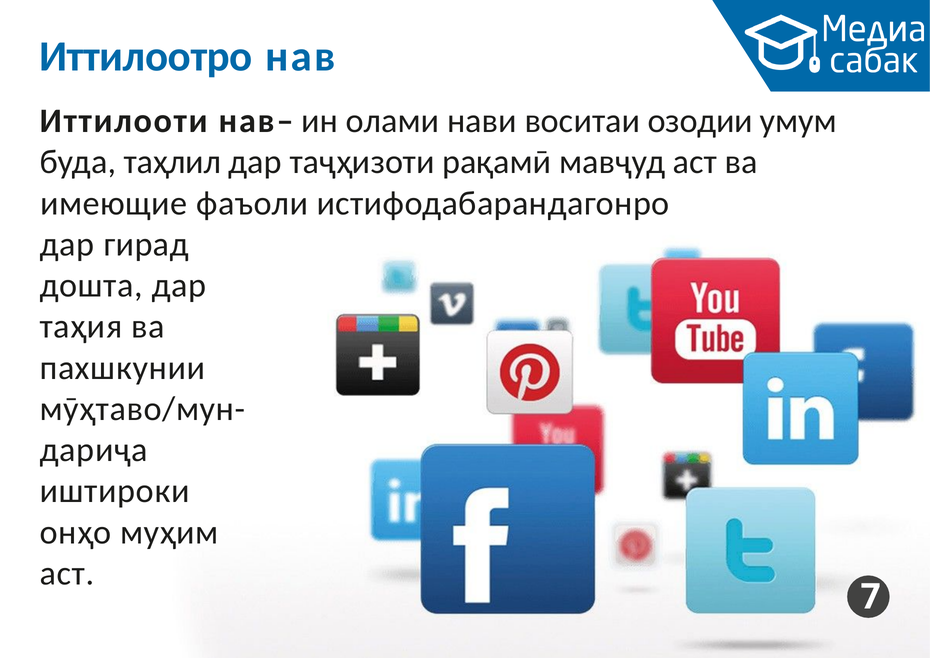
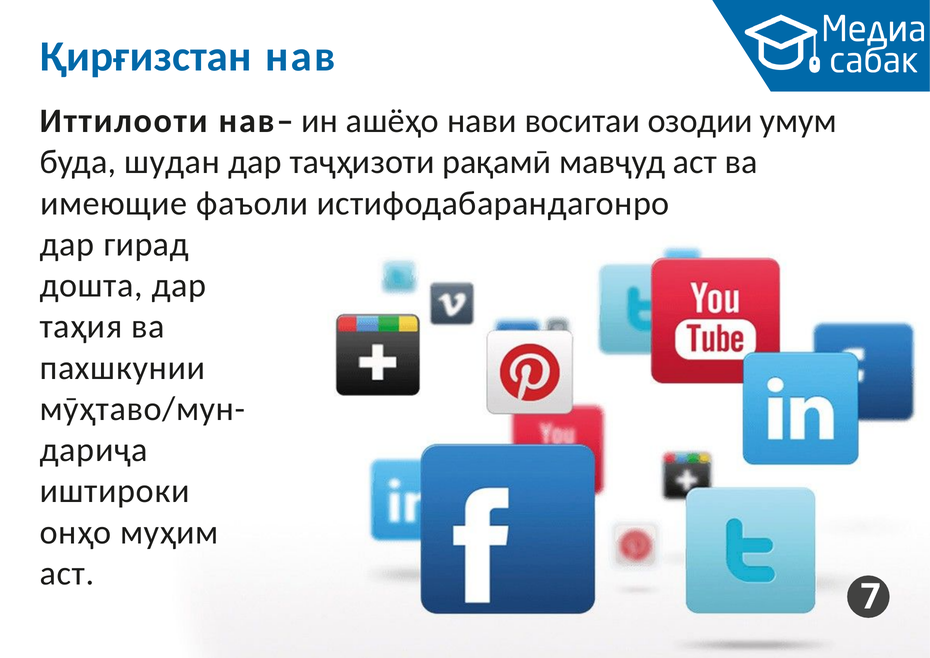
Иттилоотро: Иттилоотро -> Қирғизстан (146, 57)
олами: олами -> ашёҳо (392, 121)
таҳлил: таҳлил -> шудан (172, 162)
